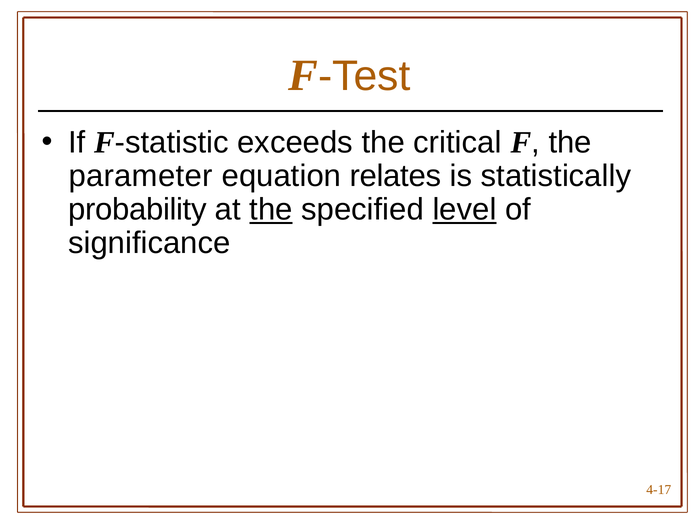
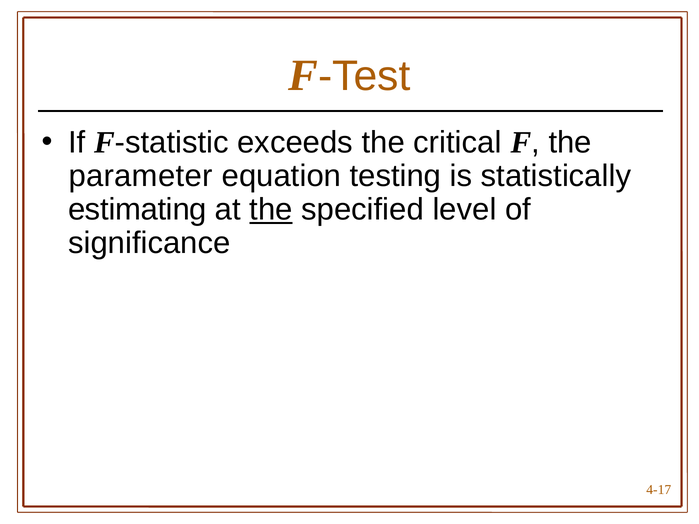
relates: relates -> testing (395, 176)
probability: probability -> estimating (137, 210)
level underline: present -> none (464, 210)
